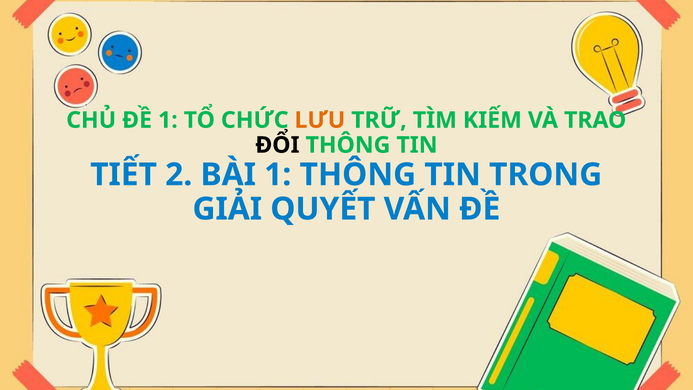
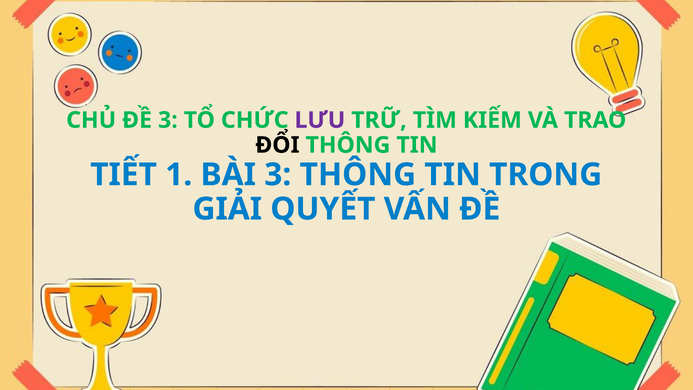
ĐỀ 1: 1 -> 3 (168, 120)
LƯU colour: orange -> purple (320, 120)
2: 2 -> 1 (179, 175)
BÀI 1: 1 -> 3 (278, 175)
